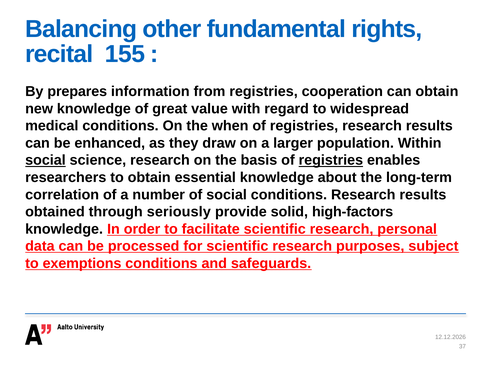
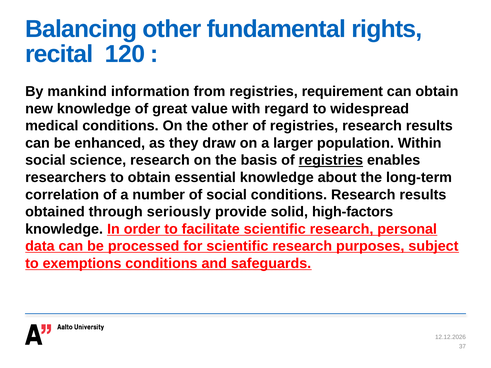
155: 155 -> 120 (125, 54)
prepares: prepares -> mankind (77, 92)
cooperation: cooperation -> requirement (342, 92)
the when: when -> other (230, 126)
social underline: present -> none (45, 160)
